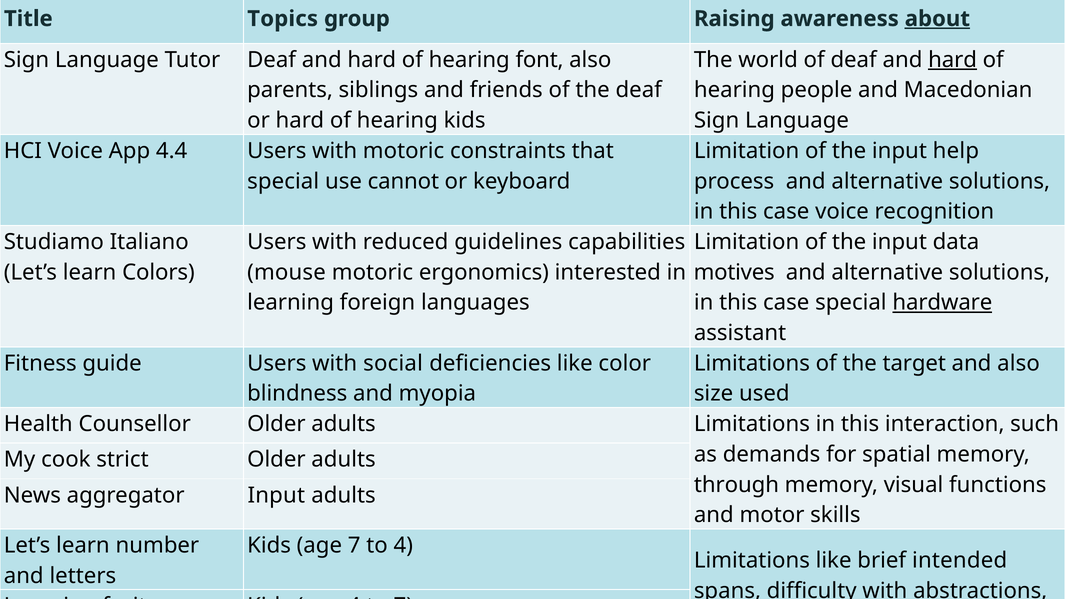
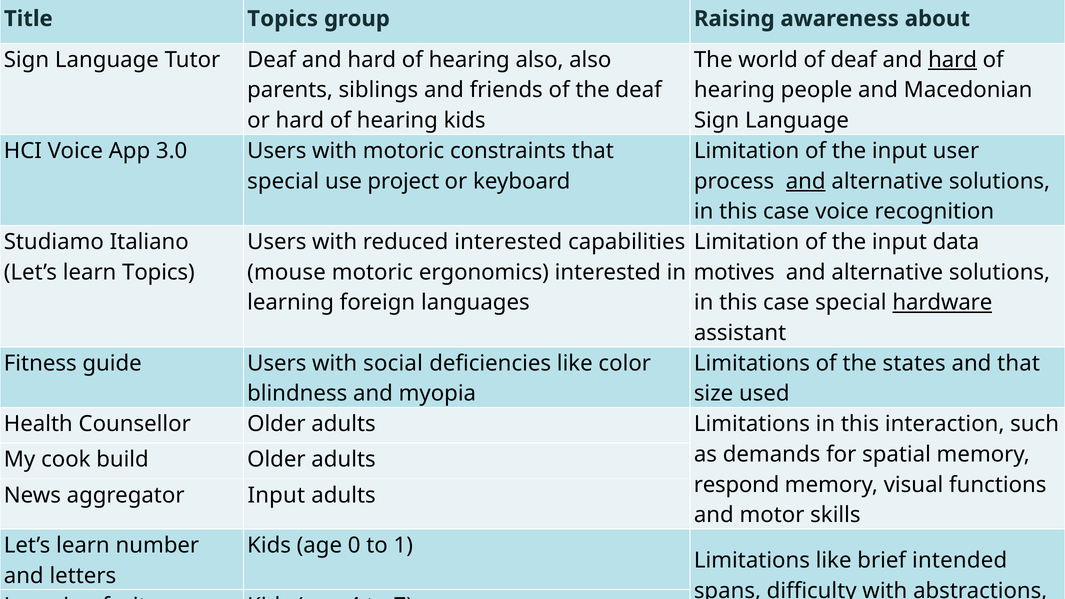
about underline: present -> none (937, 19)
hearing font: font -> also (539, 60)
4.4: 4.4 -> 3.0 (172, 151)
help: help -> user (956, 151)
cannot: cannot -> project (403, 181)
and underline: none -> present (806, 181)
reduced guidelines: guidelines -> interested (508, 242)
learn Colors: Colors -> Topics (158, 272)
target: target -> states (914, 363)
and also: also -> that (1019, 363)
strict: strict -> build (122, 460)
through: through -> respond (737, 485)
7: 7 -> 0 (354, 546)
to 4: 4 -> 1 (403, 546)
